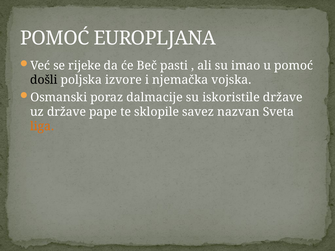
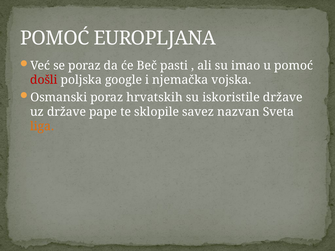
se rijeke: rijeke -> poraz (85, 66)
došli colour: black -> red (44, 80)
izvore: izvore -> google (124, 80)
dalmacije: dalmacije -> hrvatskih (155, 97)
